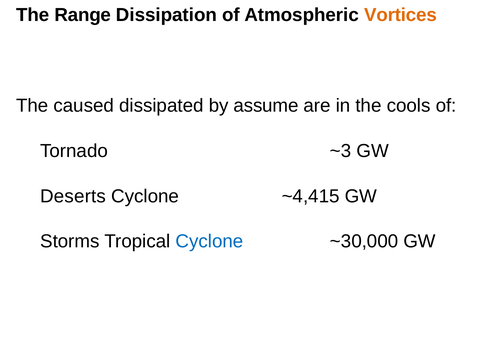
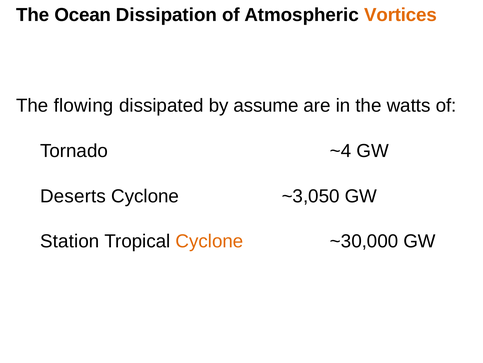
Range: Range -> Ocean (83, 15)
caused: caused -> flowing (84, 106)
cools: cools -> watts (409, 106)
~3: ~3 -> ~4 (341, 151)
~4,415: ~4,415 -> ~3,050 (311, 196)
Storms: Storms -> Station (70, 241)
Cyclone colour: blue -> orange (209, 241)
